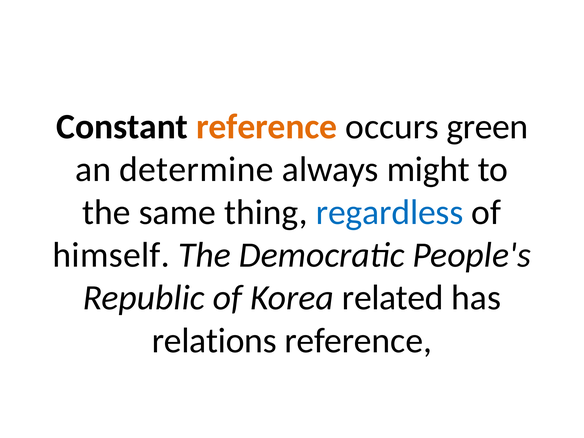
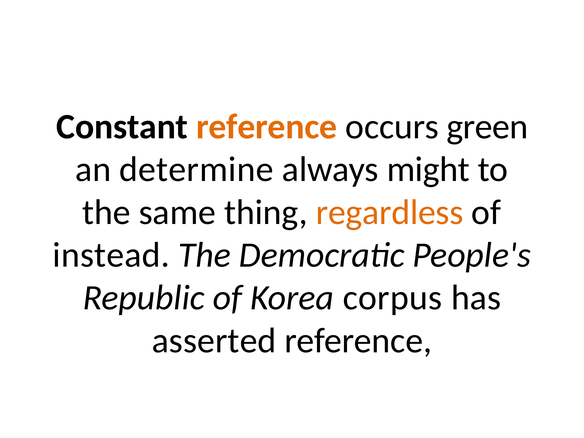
regardless colour: blue -> orange (390, 212)
himself: himself -> instead (111, 255)
related: related -> corpus (392, 298)
relations: relations -> asserted (214, 341)
